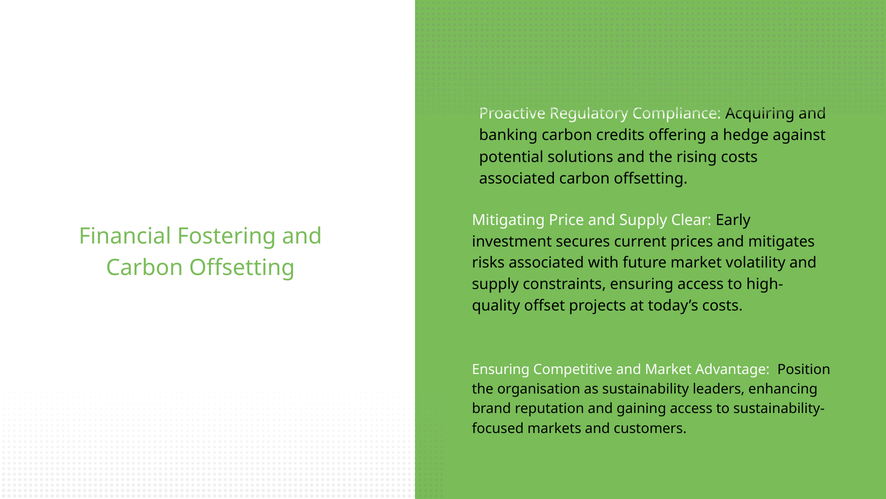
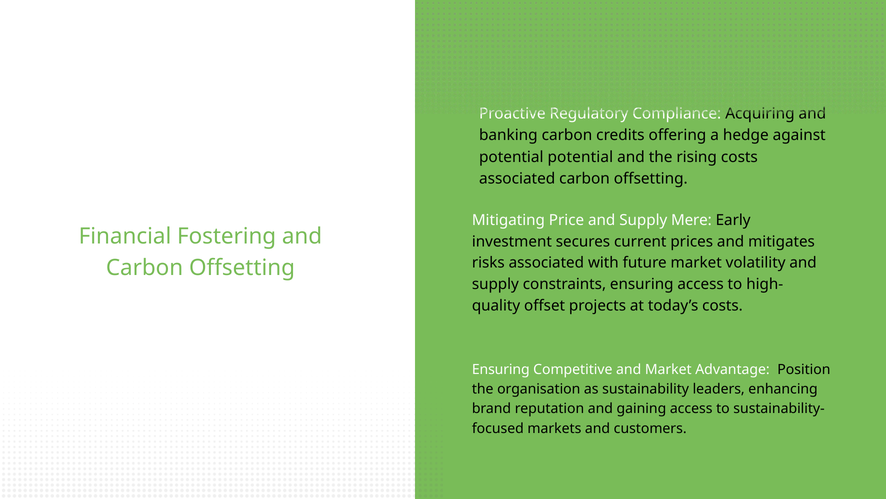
potential solutions: solutions -> potential (580, 157)
Clear: Clear -> Mere (691, 220)
